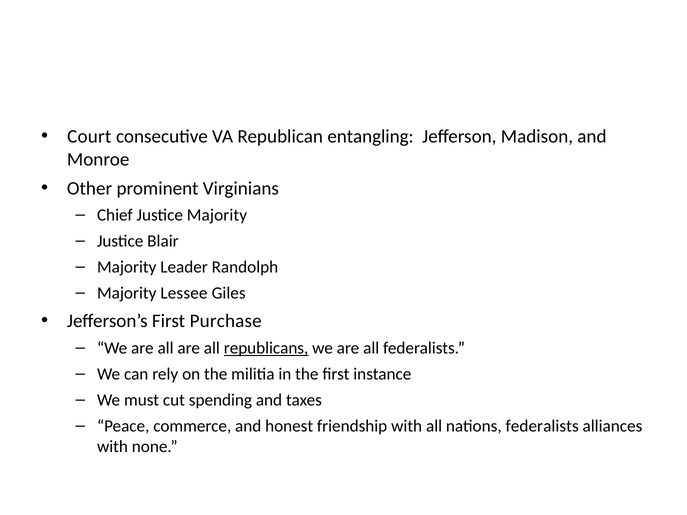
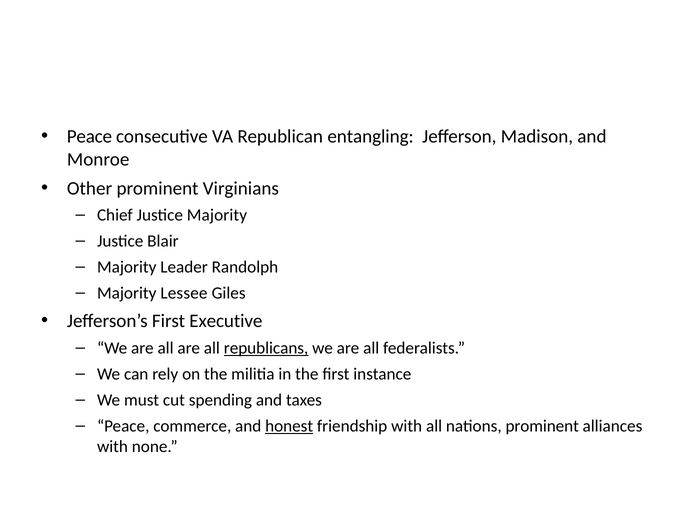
Court: Court -> Peace (89, 136)
Purchase: Purchase -> Executive (226, 321)
honest underline: none -> present (289, 426)
nations federalists: federalists -> prominent (542, 426)
